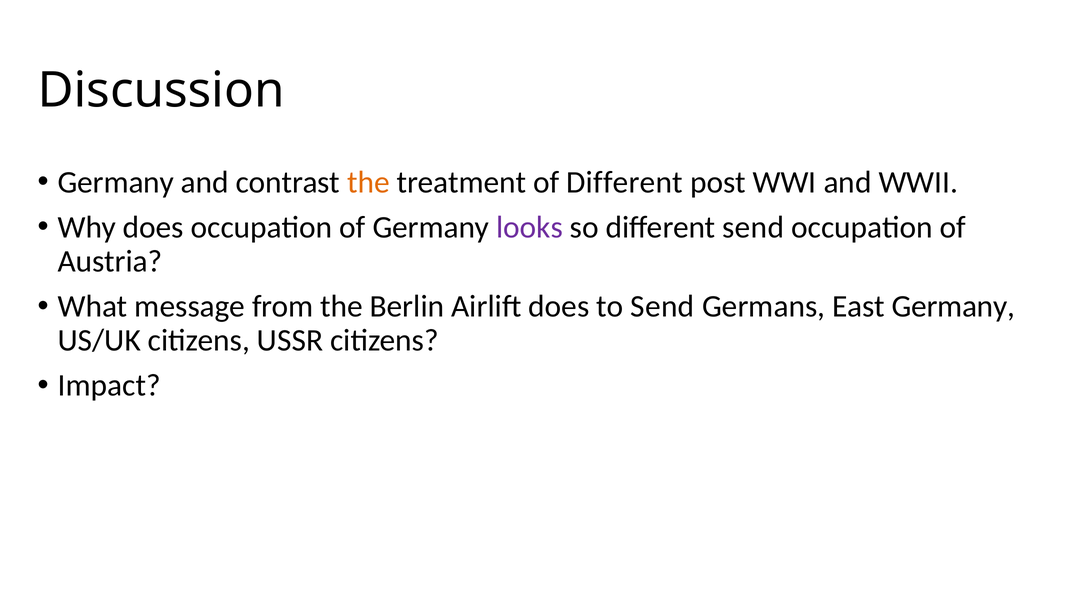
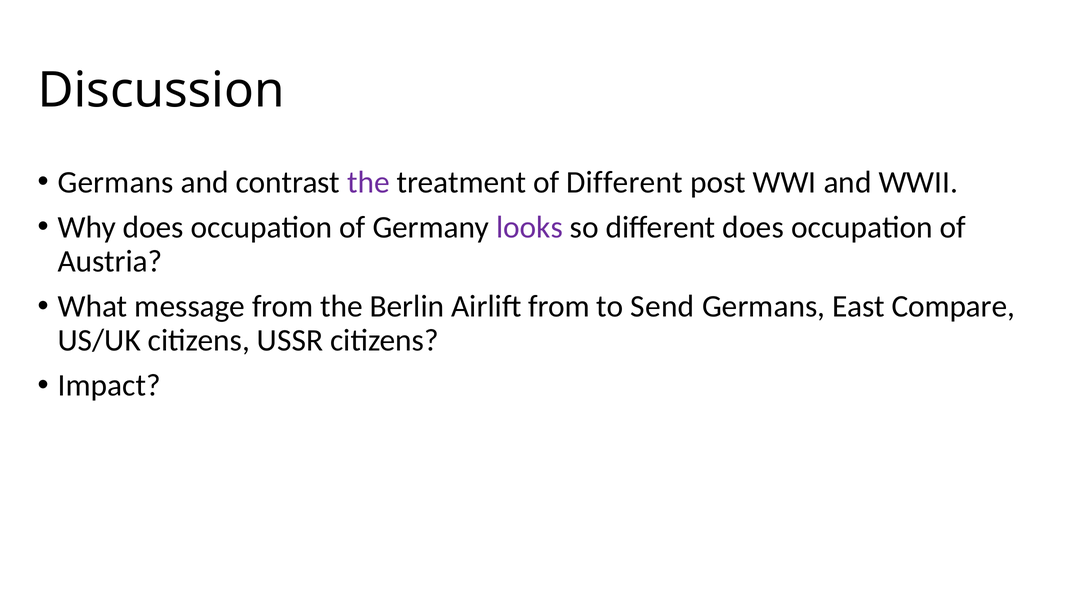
Germany: Germany -> Germans (116, 182)
the colour: orange -> purple (368, 182)
different send: send -> does (753, 227)
Airlift does: does -> from (559, 307)
East Germany: Germany -> Compare (953, 307)
